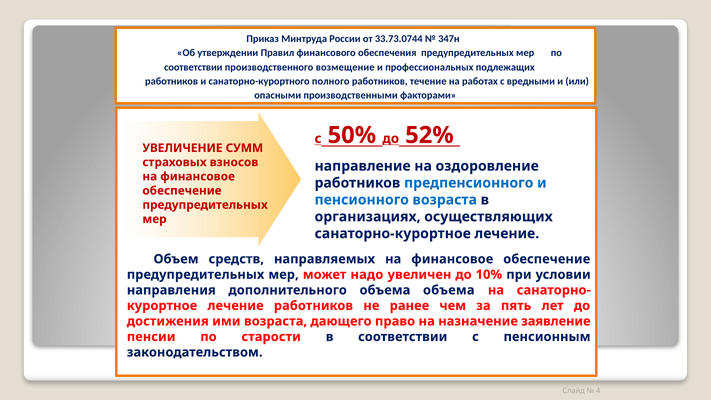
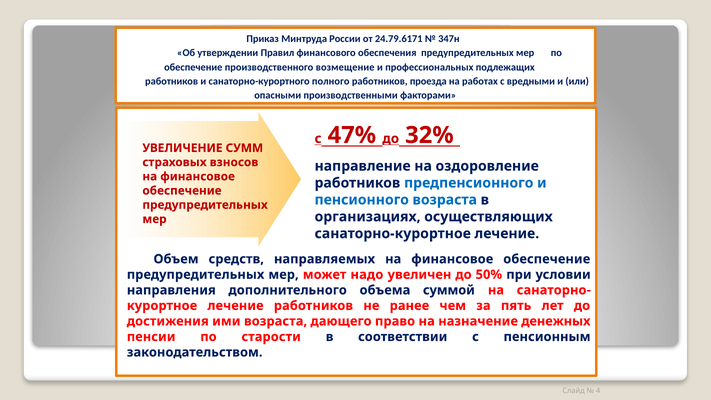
33.73.0744: 33.73.0744 -> 24.79.6171 (399, 39)
соответствии: соответствии -> обеспечение (193, 67)
течение: течение -> проезда (428, 81)
50%: 50% -> 47% (352, 135)
52%: 52% -> 32% (429, 135)
10%: 10% -> 50% (489, 275)
объема объема: объема -> суммой (449, 290)
заявление: заявление -> денежных (556, 321)
